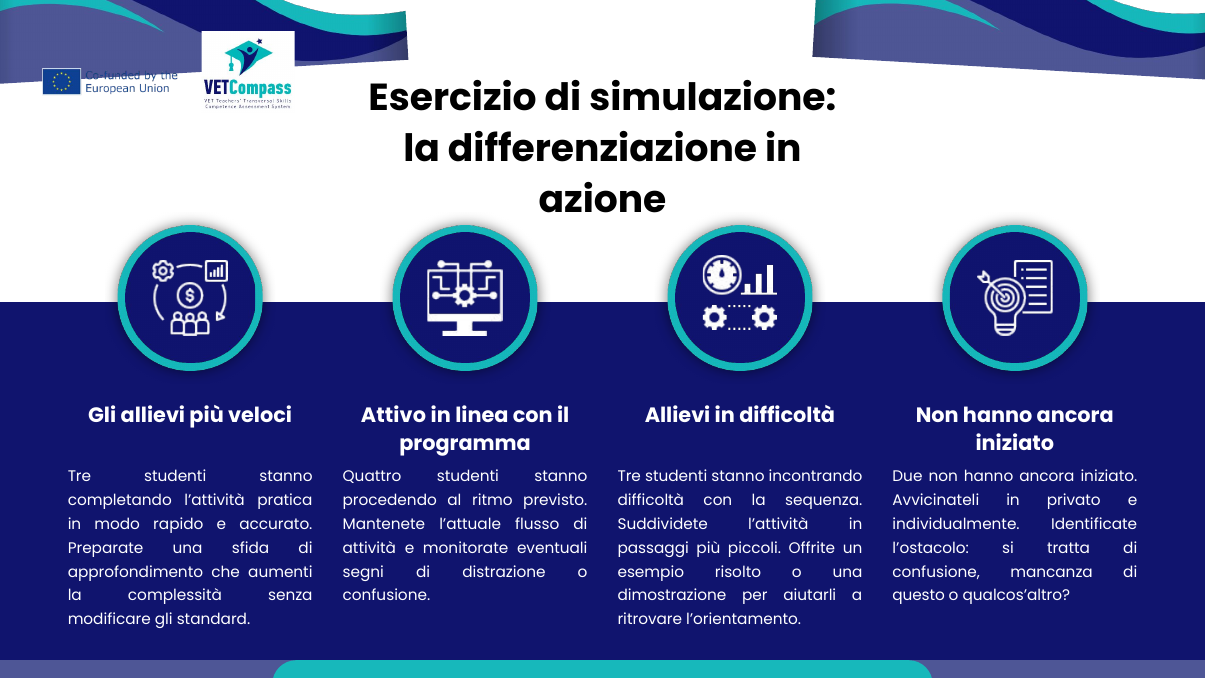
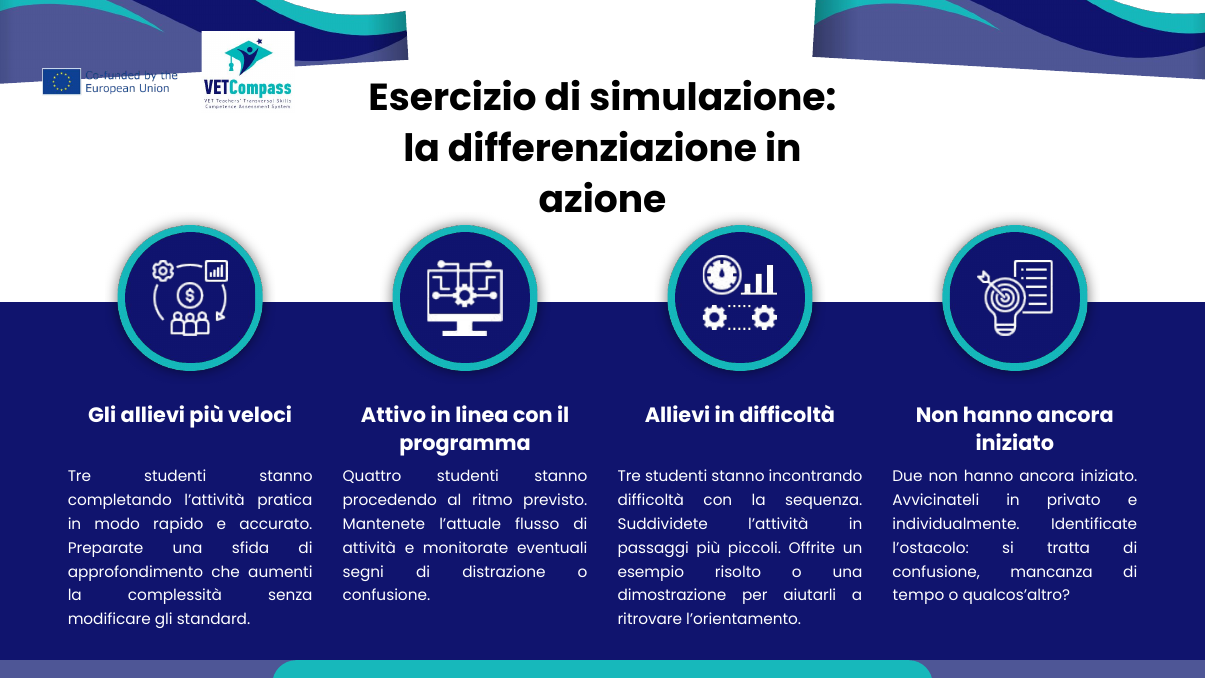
questo: questo -> tempo (919, 596)
